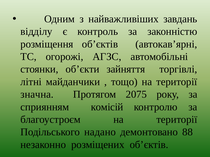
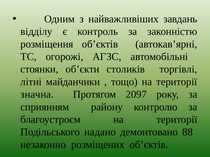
зайняття: зайняття -> столиків (126, 69)
2075: 2075 -> 2097 (136, 95)
комісій: комісій -> району (107, 107)
